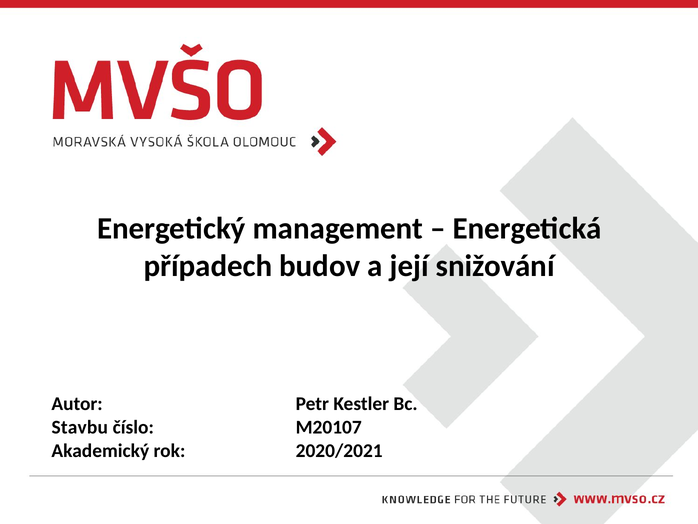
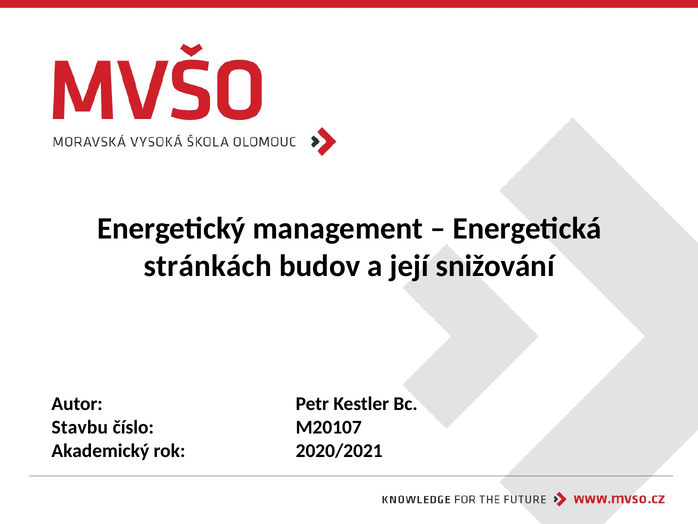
případech: případech -> stránkách (208, 266)
